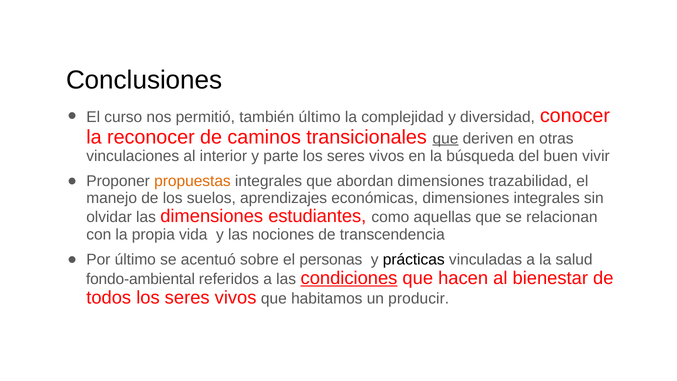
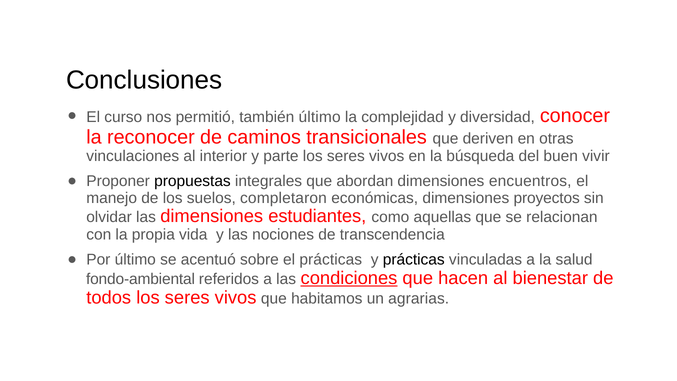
que underline: present -> none (446, 138)
propuestas colour: orange -> black (192, 181)
trazabilidad: trazabilidad -> encuentros (530, 181)
aprendizajes: aprendizajes -> completaron (283, 198)
dimensiones integrales: integrales -> proyectos (547, 198)
el personas: personas -> prácticas (331, 260)
producir: producir -> agrarias (419, 299)
